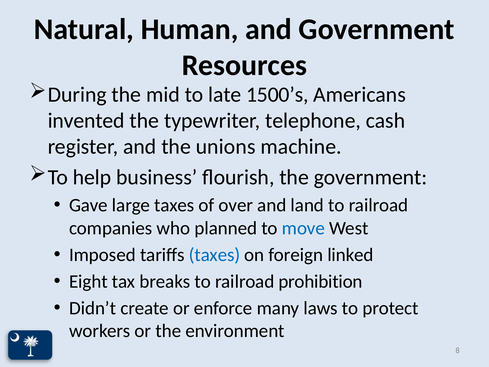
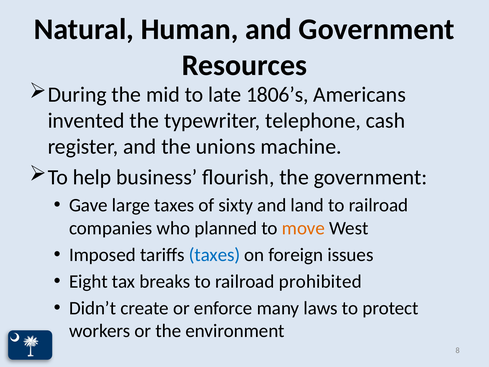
1500’s: 1500’s -> 1806’s (277, 94)
over: over -> sixty (236, 205)
move colour: blue -> orange (303, 228)
linked: linked -> issues (350, 255)
prohibition: prohibition -> prohibited (320, 281)
